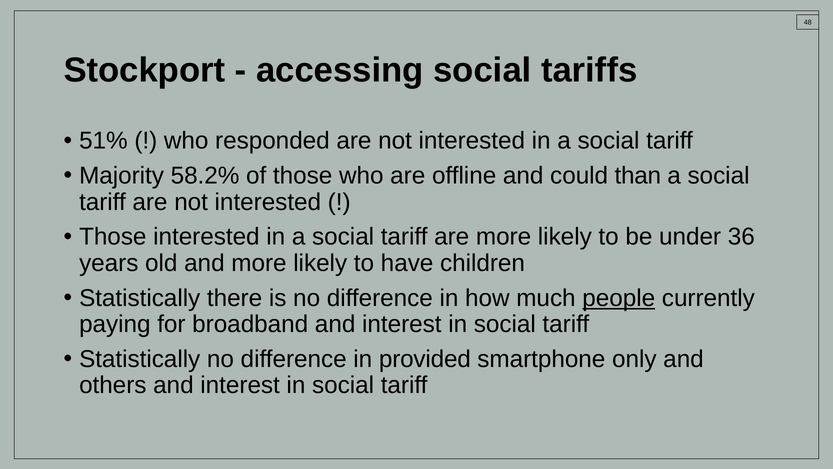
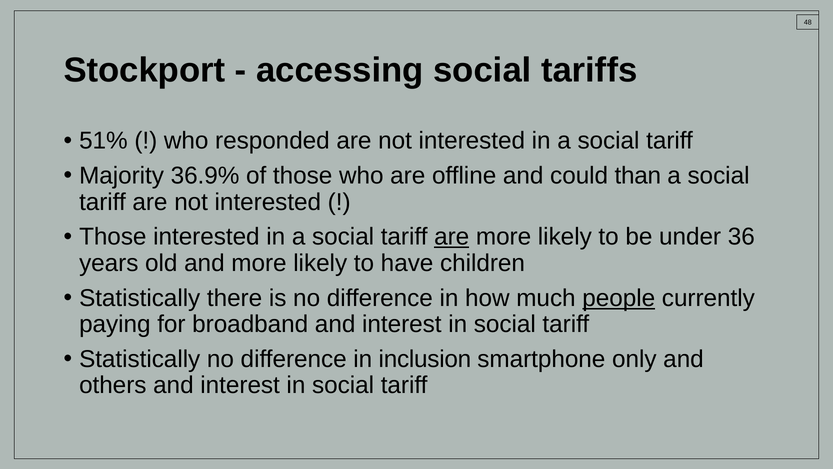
58.2%: 58.2% -> 36.9% (205, 176)
are underline: none -> present (452, 237)
provided: provided -> inclusion (425, 359)
